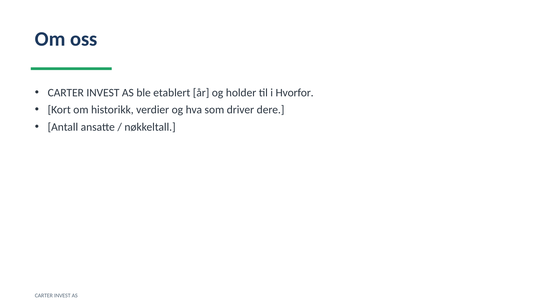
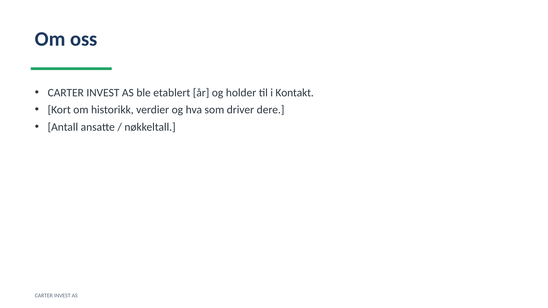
Hvorfor: Hvorfor -> Kontakt (295, 93)
